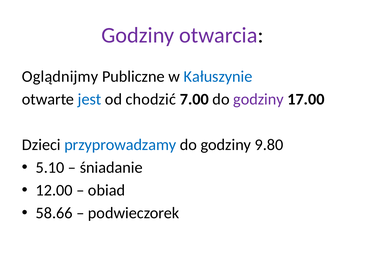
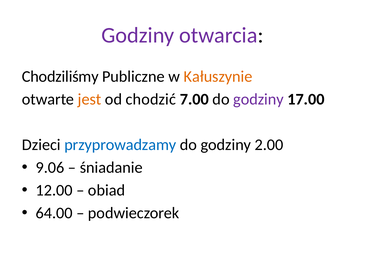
Oglądnijmy: Oglądnijmy -> Chodziliśmy (60, 77)
Kałuszynie colour: blue -> orange (218, 77)
jest colour: blue -> orange (90, 99)
9.80: 9.80 -> 2.00 (269, 145)
5.10: 5.10 -> 9.06 (50, 167)
58.66: 58.66 -> 64.00 (54, 213)
